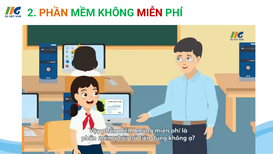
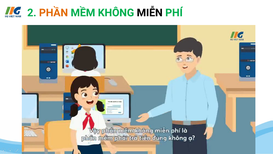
MIỄN colour: red -> black (150, 13)
